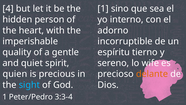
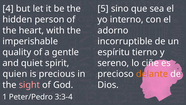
1: 1 -> 5 (103, 9)
wife: wife -> ciñe (150, 63)
sight colour: light blue -> pink (29, 85)
